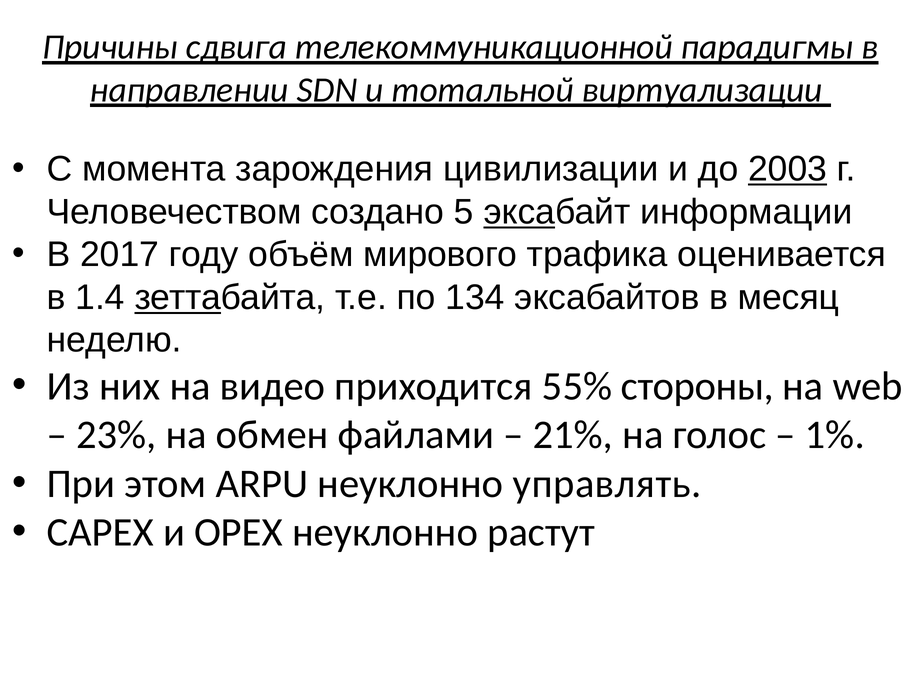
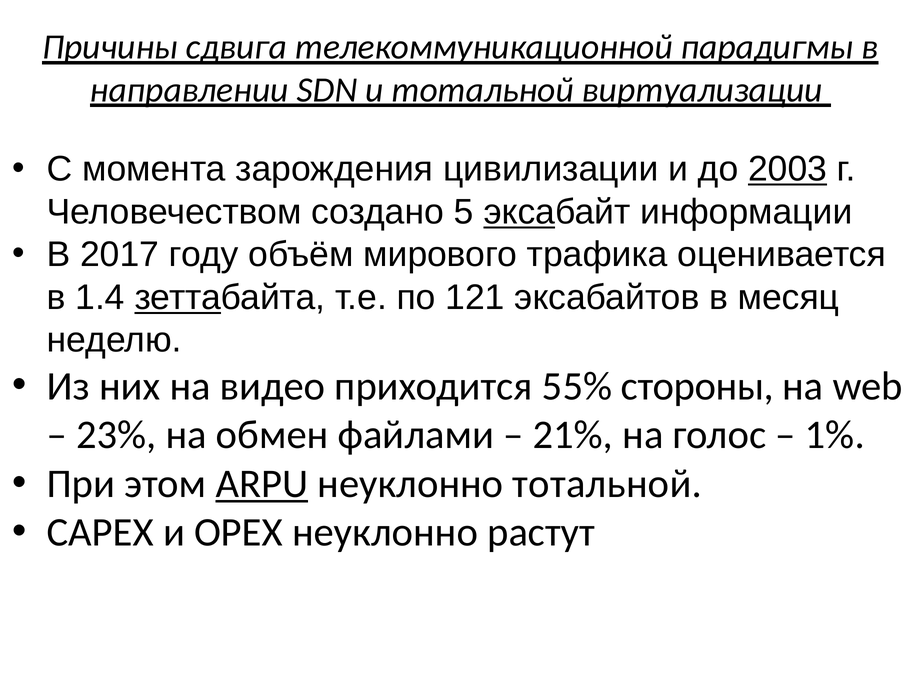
134: 134 -> 121 (475, 297)
ARPU underline: none -> present (262, 483)
неуклонно управлять: управлять -> тотальной (607, 483)
